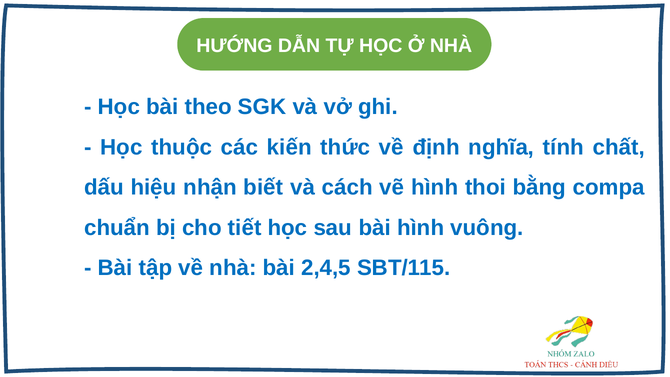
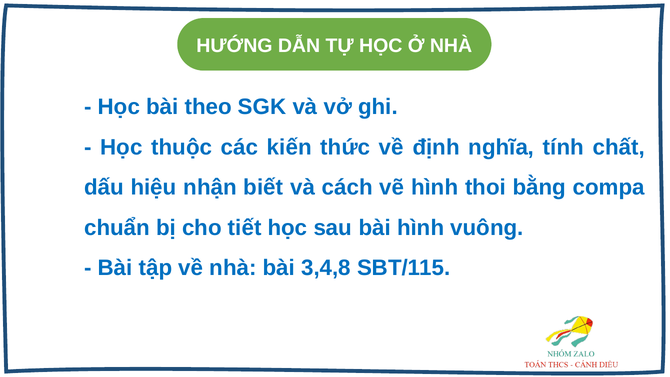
2,4,5: 2,4,5 -> 3,4,8 (326, 268)
